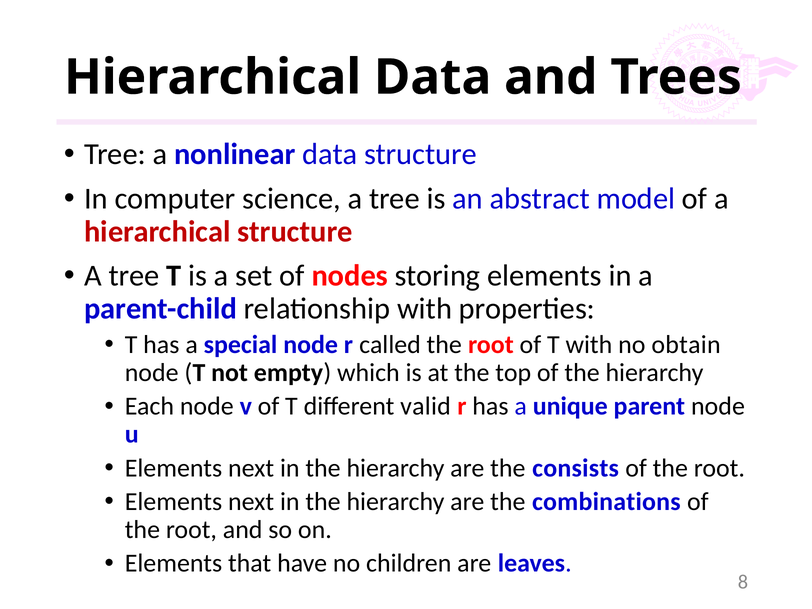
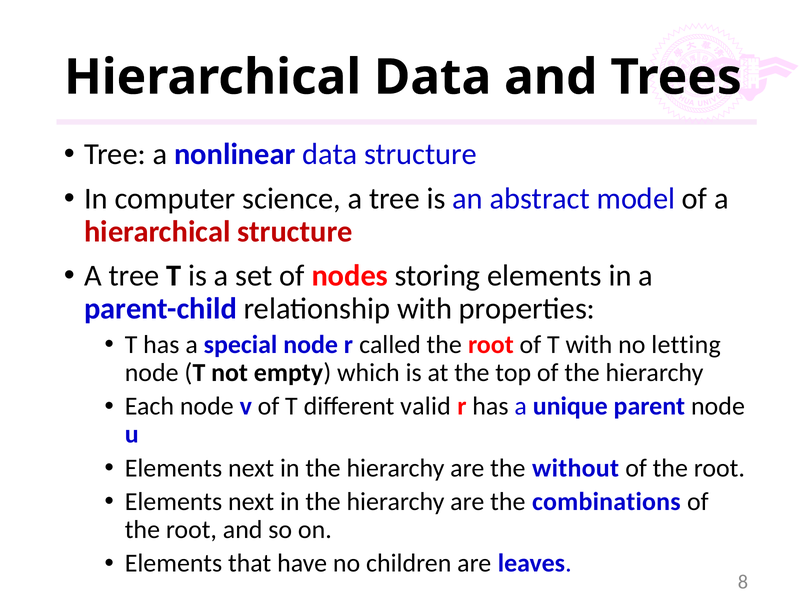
obtain: obtain -> letting (686, 345)
consists: consists -> without (576, 468)
